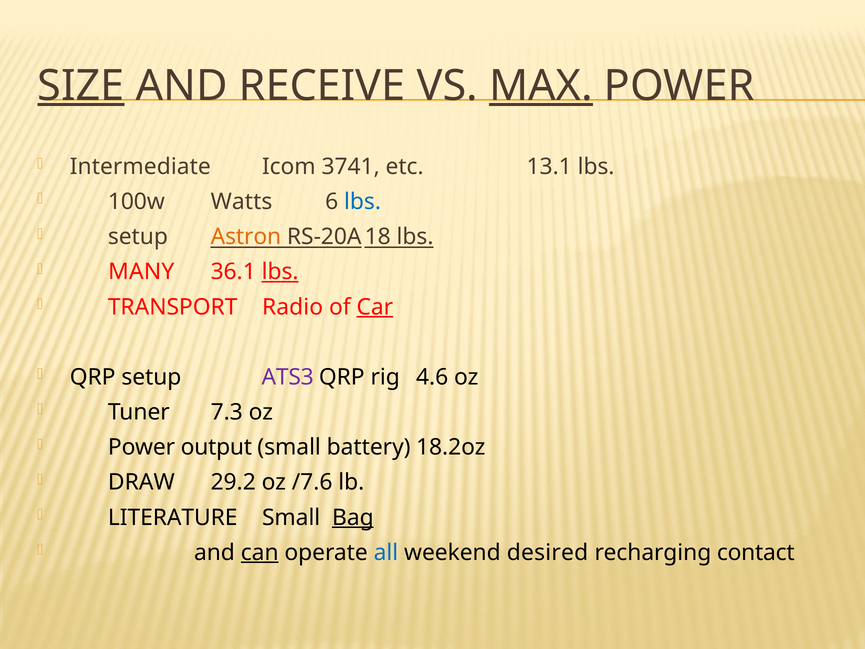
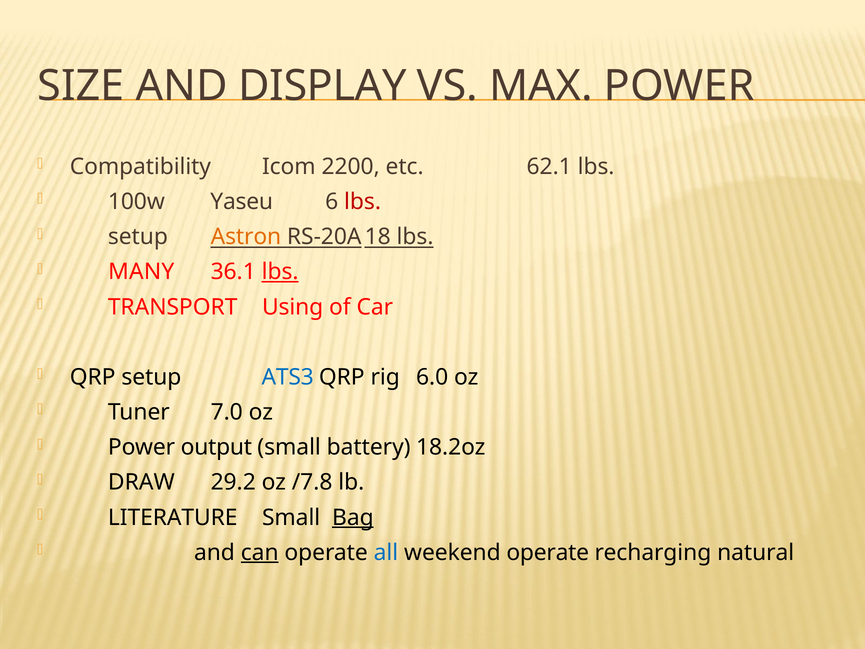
SIZE underline: present -> none (81, 86)
RECEIVE: RECEIVE -> DISPLAY (322, 86)
MAX underline: present -> none (541, 86)
Intermediate: Intermediate -> Compatibility (140, 167)
3741: 3741 -> 2200 (351, 167)
13.1: 13.1 -> 62.1 (549, 167)
Watts: Watts -> Yaseu (242, 202)
lbs colour: blue -> red (363, 202)
Radio: Radio -> Using (293, 307)
Car underline: present -> none (375, 307)
ATS3 colour: purple -> blue (288, 377)
4.6: 4.6 -> 6.0 (432, 377)
7.3: 7.3 -> 7.0 (227, 412)
/7.6: /7.6 -> /7.8 (312, 482)
weekend desired: desired -> operate (548, 552)
contact: contact -> natural (756, 552)
